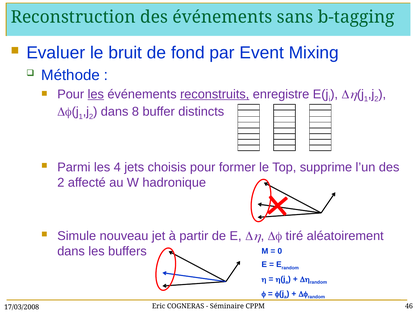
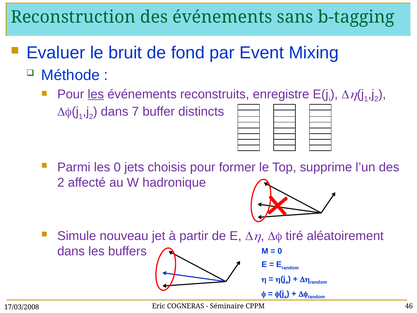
reconstruits underline: present -> none (215, 94)
8: 8 -> 7 (135, 112)
les 4: 4 -> 0 (117, 167)
